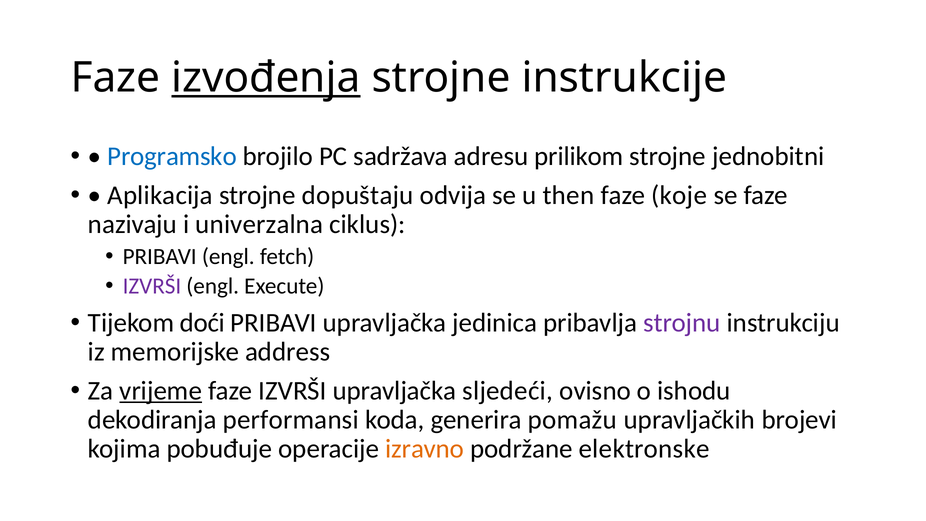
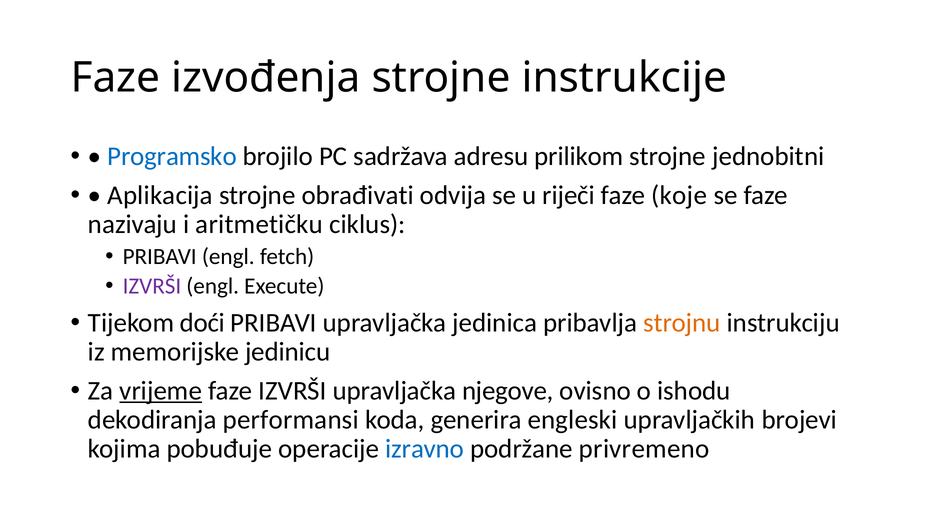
izvođenja underline: present -> none (266, 78)
dopuštaju: dopuštaju -> obrađivati (358, 195)
then: then -> riječi (569, 195)
univerzalna: univerzalna -> aritmetičku (259, 224)
strojnu colour: purple -> orange (682, 323)
address: address -> jedinicu (288, 352)
sljedeći: sljedeći -> njegove (508, 391)
pomažu: pomažu -> engleski (573, 420)
izravno colour: orange -> blue (425, 449)
elektronske: elektronske -> privremeno (644, 449)
